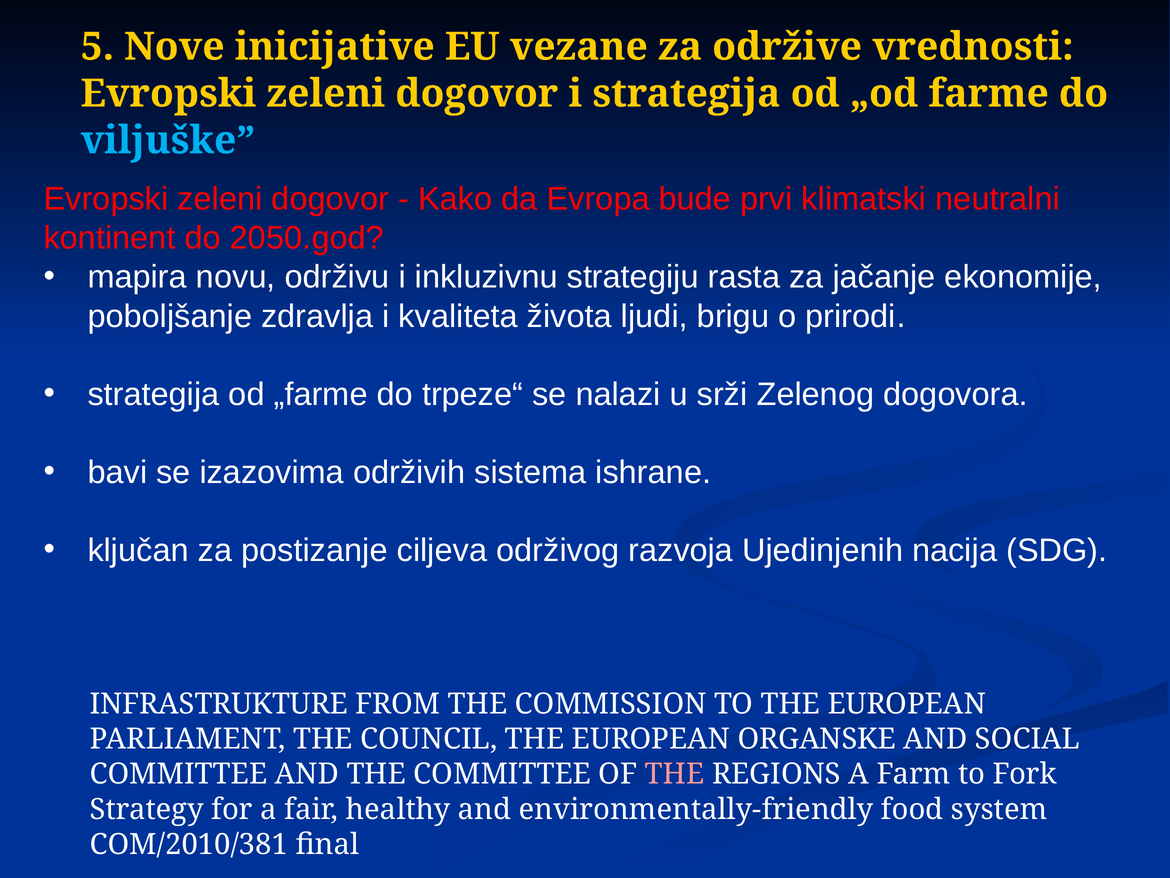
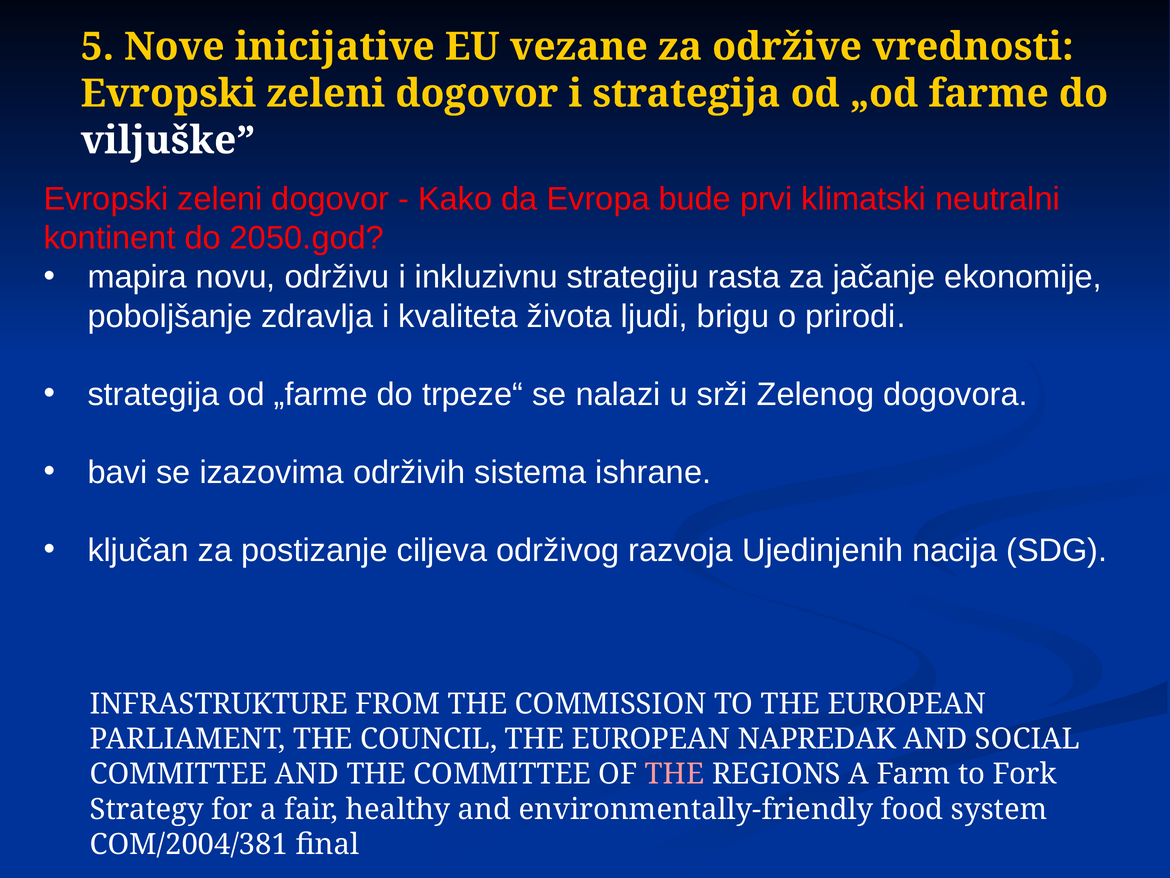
viljuške colour: light blue -> white (168, 140)
ORGANSKE: ORGANSKE -> NAPREDAK (817, 739)
COM/2010/381: COM/2010/381 -> COM/2004/381 (189, 844)
